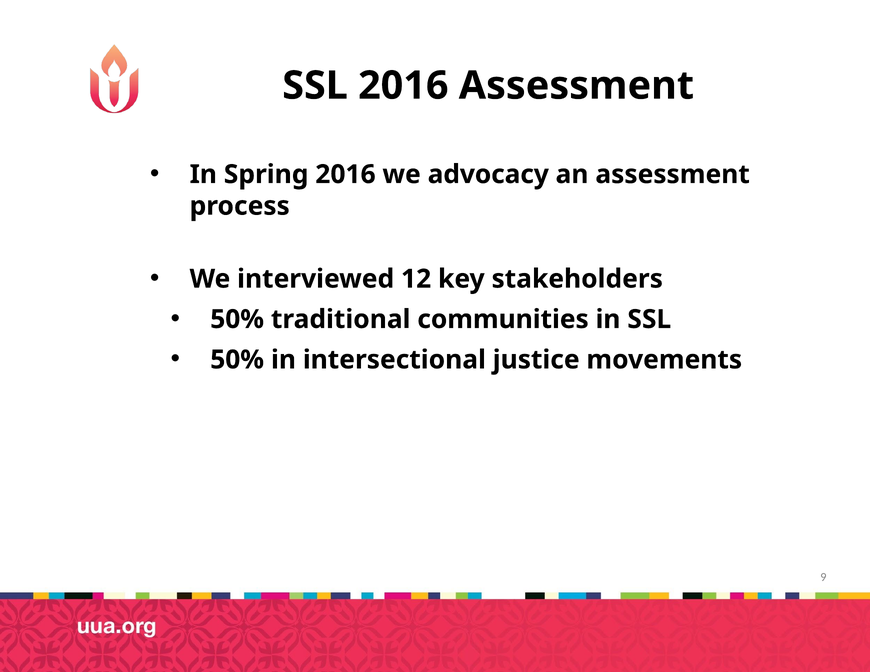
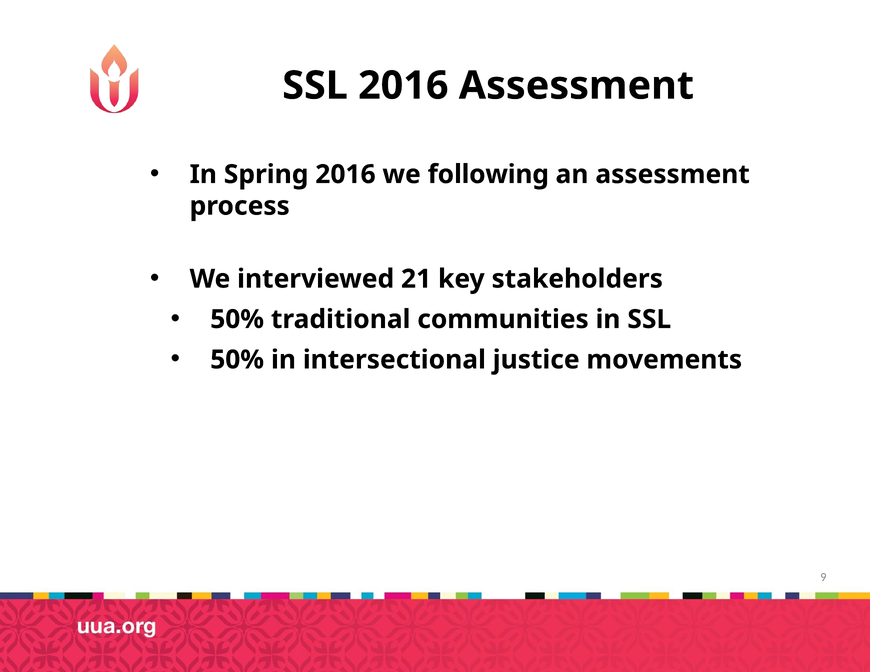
advocacy: advocacy -> following (488, 174)
12: 12 -> 21 (416, 279)
